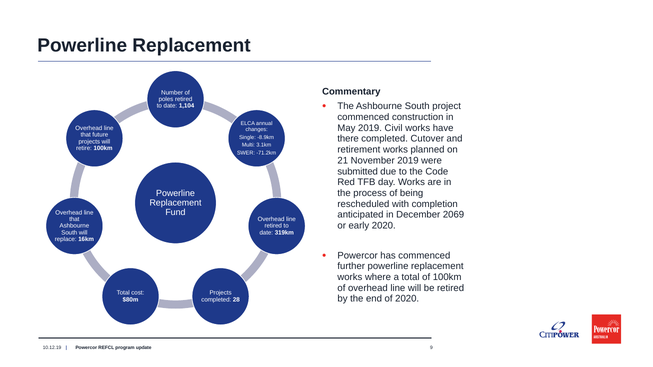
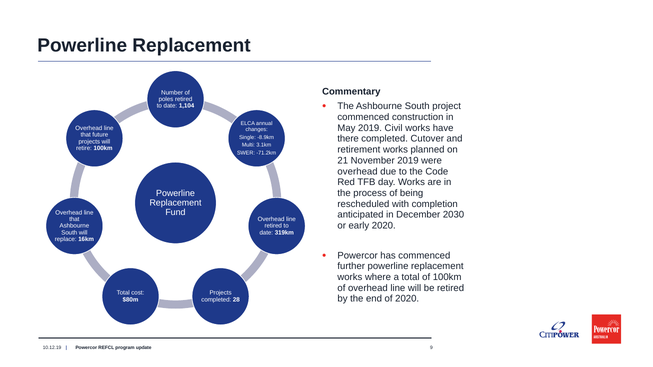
submitted: submitted -> overhead (358, 172)
2069: 2069 -> 2030 (454, 215)
